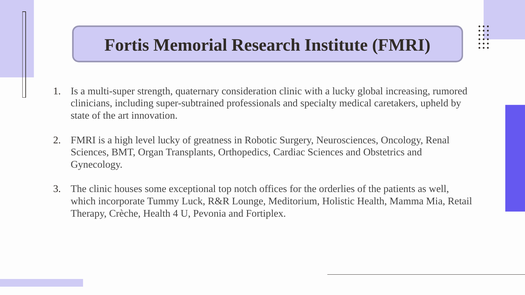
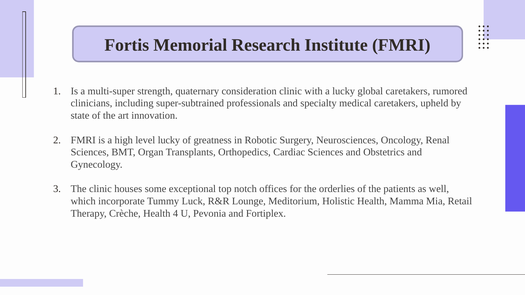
global increasing: increasing -> caretakers (408, 91)
